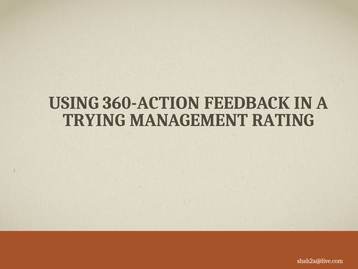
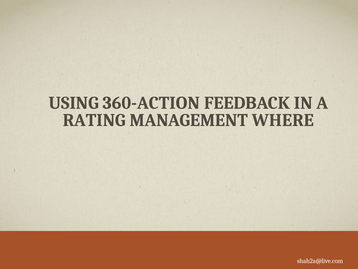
TRYING: TRYING -> RATING (94, 120)
RATING: RATING -> WHERE (283, 120)
